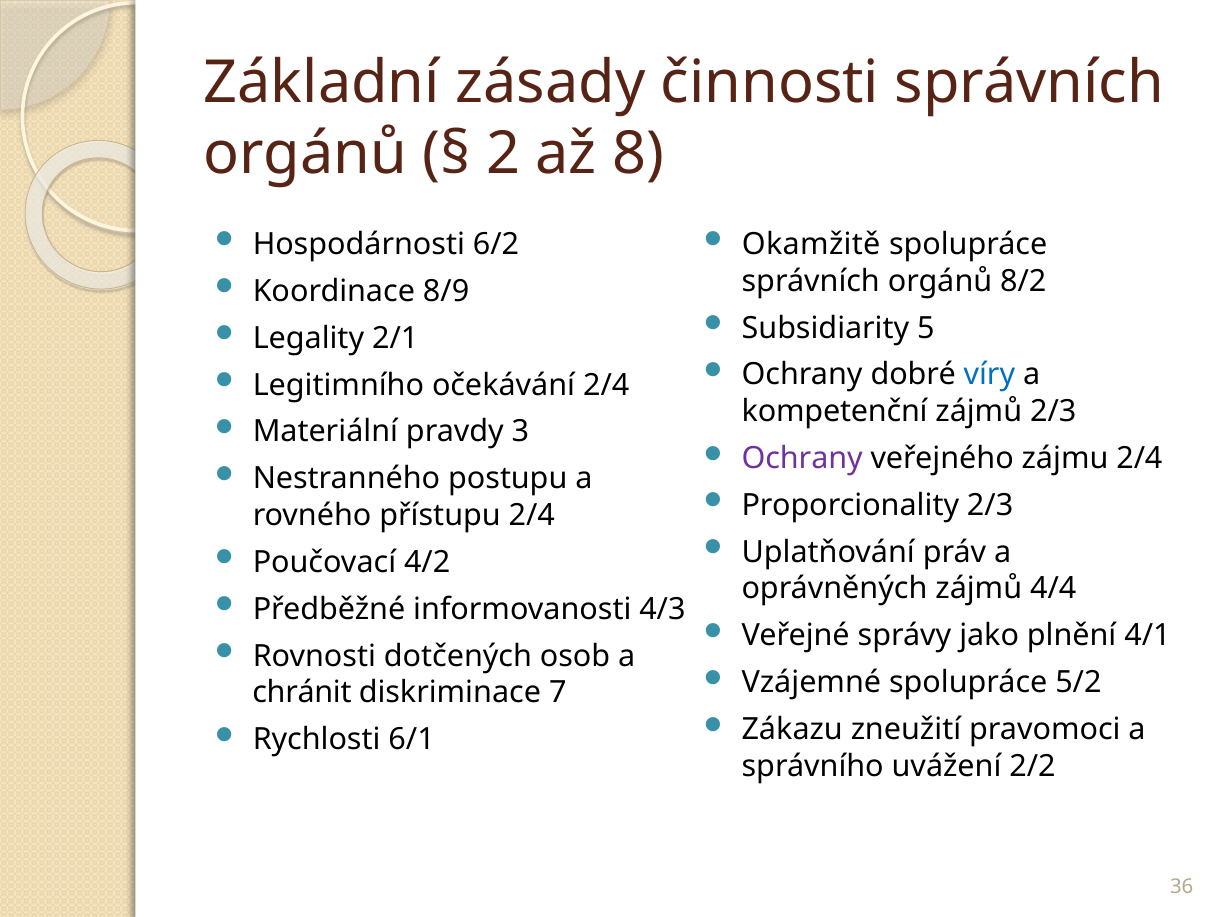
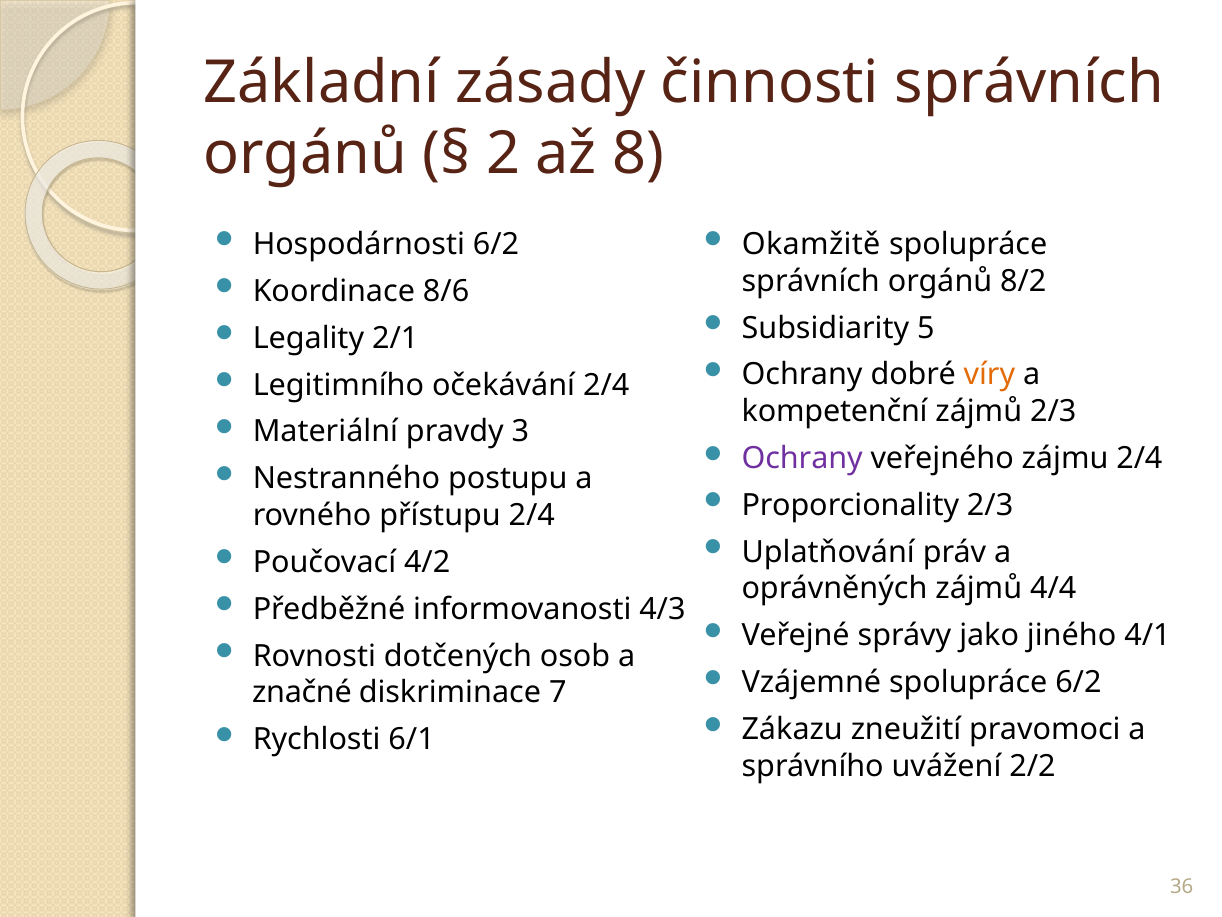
8/9: 8/9 -> 8/6 (446, 291)
víry colour: blue -> orange (989, 375)
plnění: plnění -> jiného (1072, 635)
spolupráce 5/2: 5/2 -> 6/2 (1078, 682)
chránit: chránit -> značné (302, 692)
